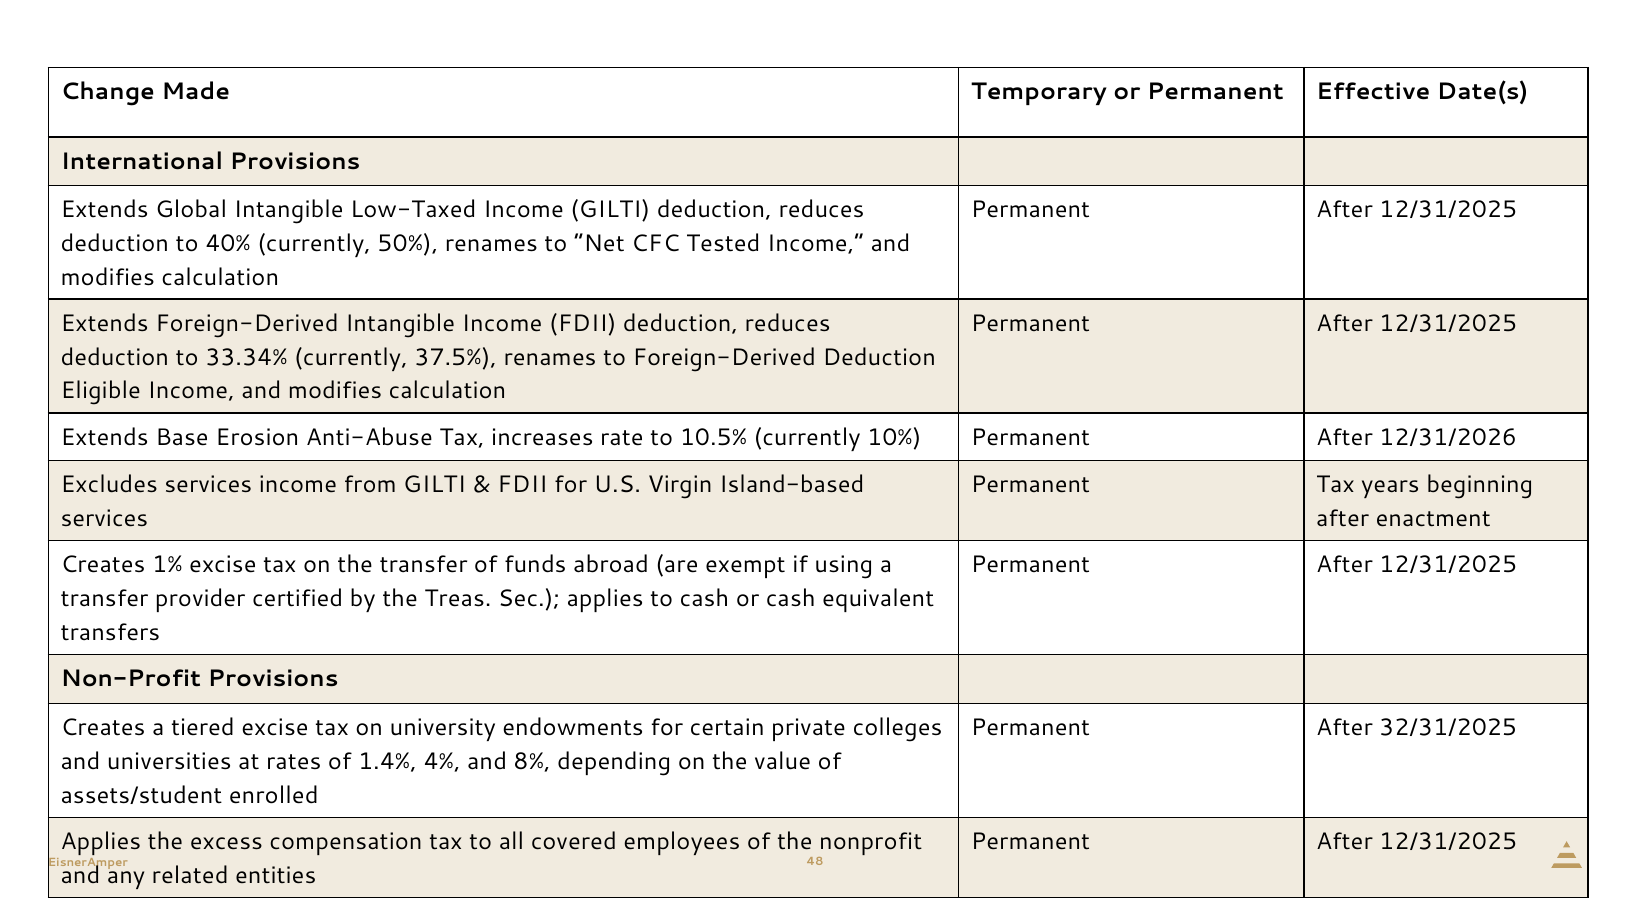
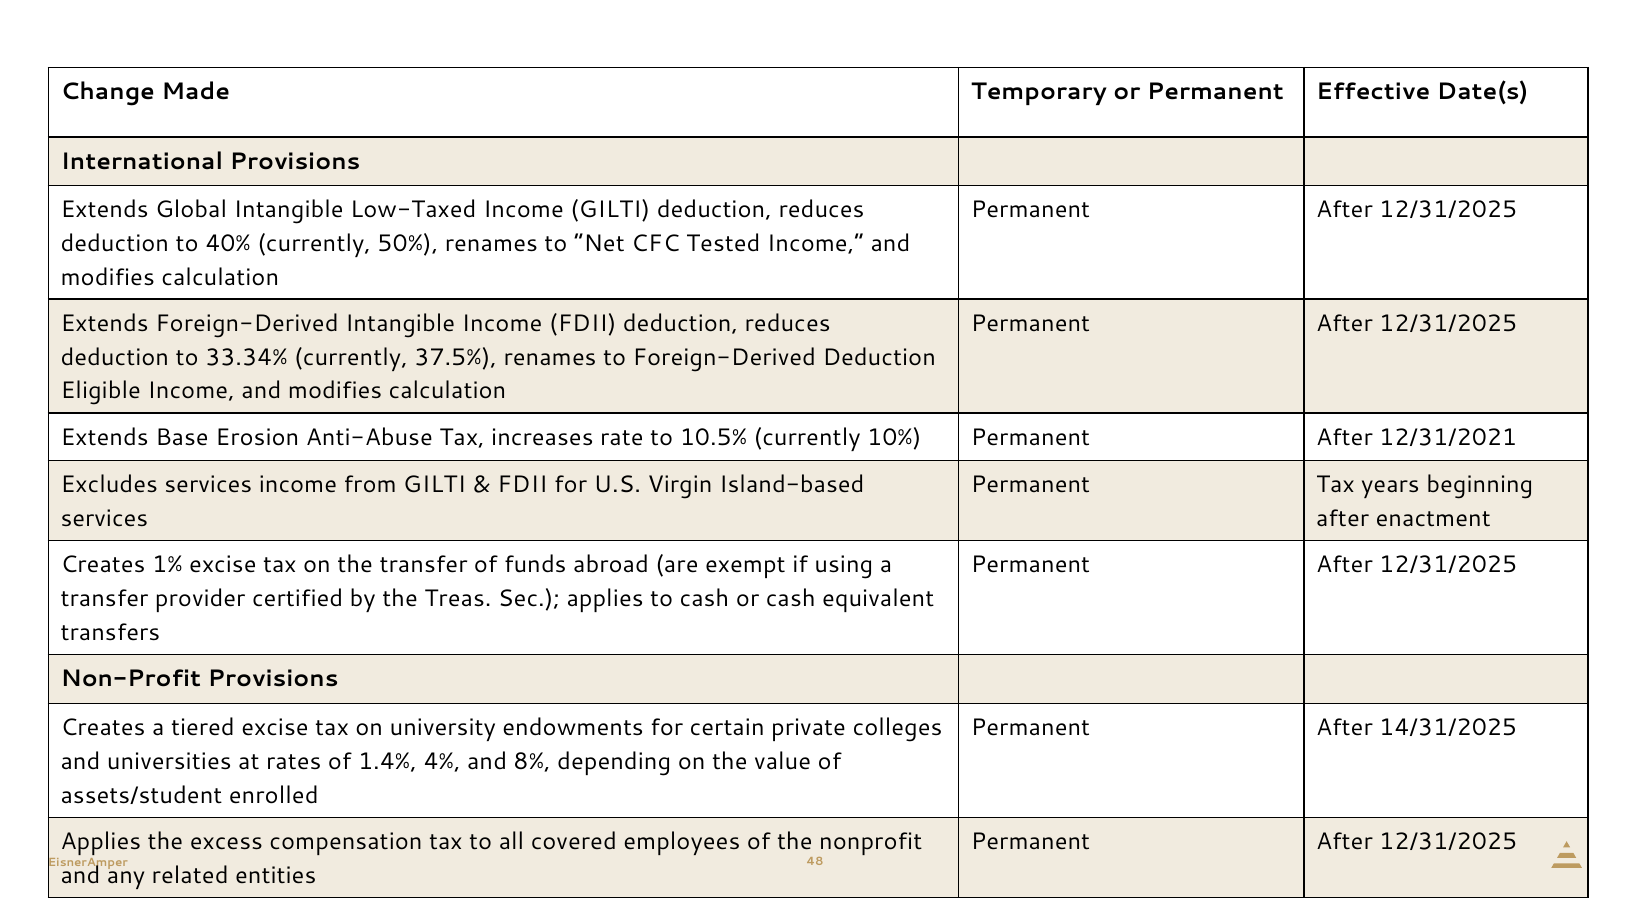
12/31/2026: 12/31/2026 -> 12/31/2021 (1448, 437)
32/31/2025: 32/31/2025 -> 14/31/2025 (1448, 728)
